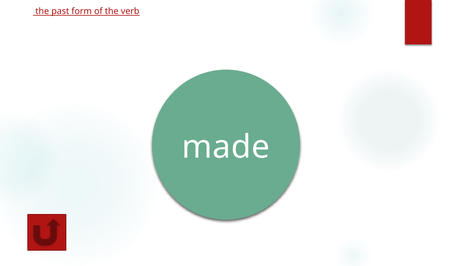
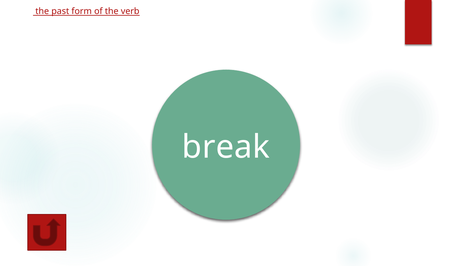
made: made -> break (226, 147)
